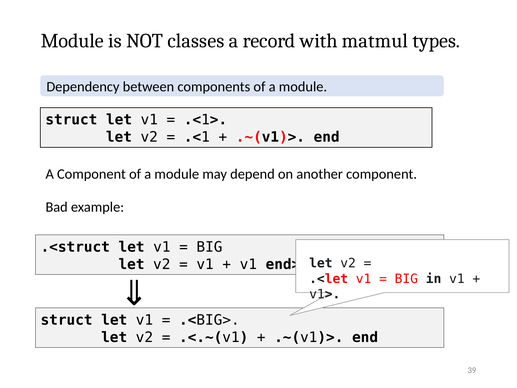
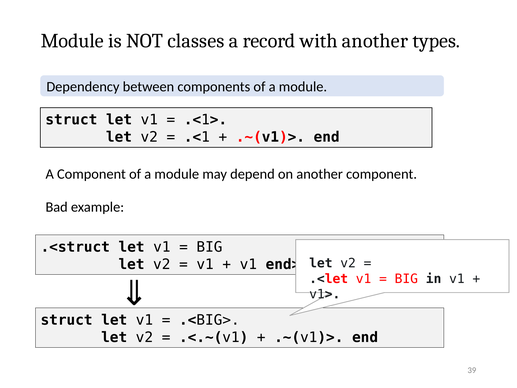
with matmul: matmul -> another (375, 41)
